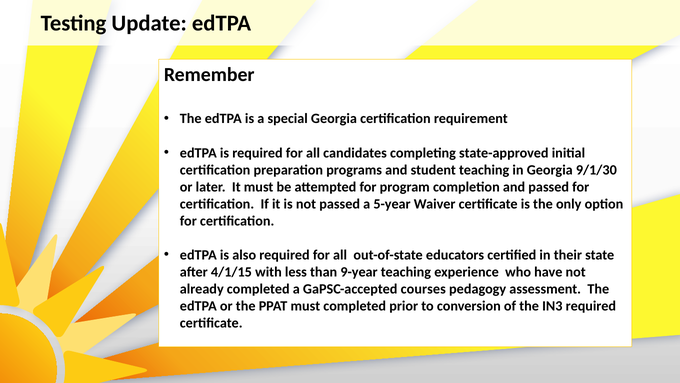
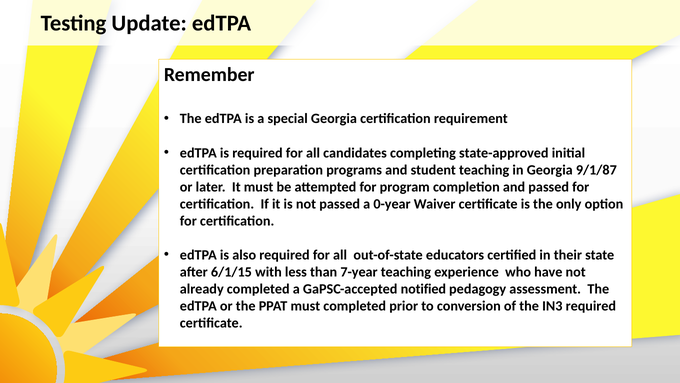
9/1/30: 9/1/30 -> 9/1/87 (596, 170)
5-year: 5-year -> 0-year (392, 204)
4/1/15: 4/1/15 -> 6/1/15 (231, 272)
9-year: 9-year -> 7-year (359, 272)
courses: courses -> notified (423, 289)
